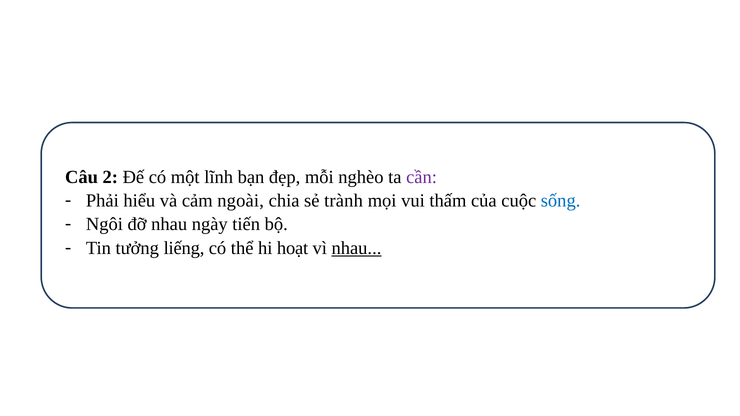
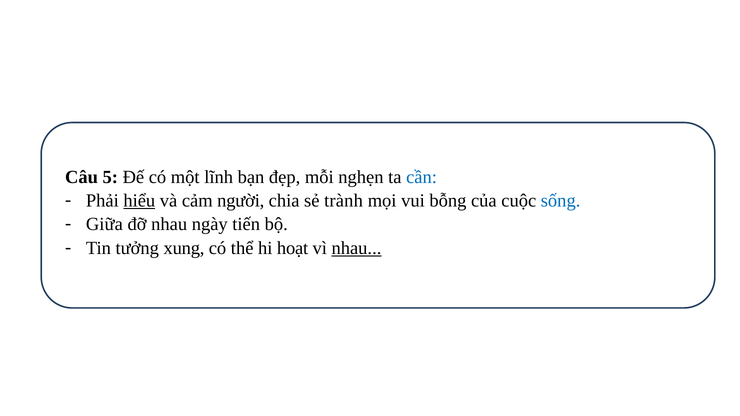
2: 2 -> 5 (110, 177)
nghèo: nghèo -> nghẹn (361, 177)
cần colour: purple -> blue (422, 177)
hiểu underline: none -> present (139, 201)
ngoài: ngoài -> người (241, 201)
thấm: thấm -> bỗng (448, 201)
Ngôi: Ngôi -> Giữa (104, 225)
liếng: liếng -> xung (184, 248)
